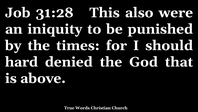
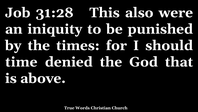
hard: hard -> time (21, 62)
